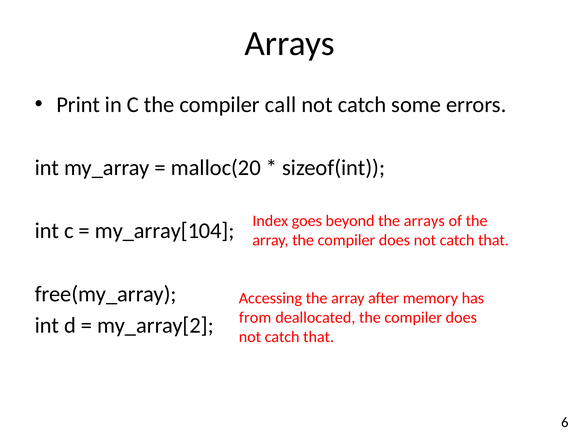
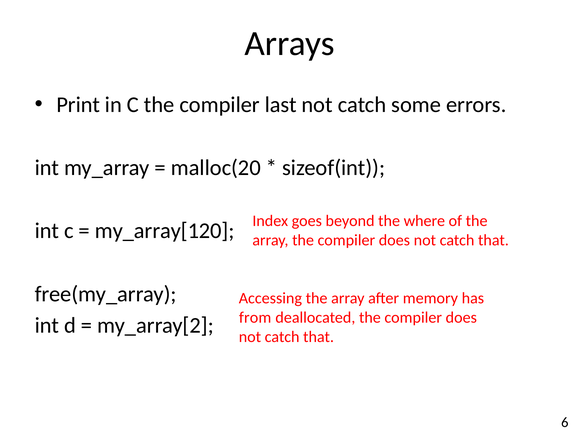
call: call -> last (281, 105)
the arrays: arrays -> where (424, 221)
my_array[104: my_array[104 -> my_array[120 (165, 231)
